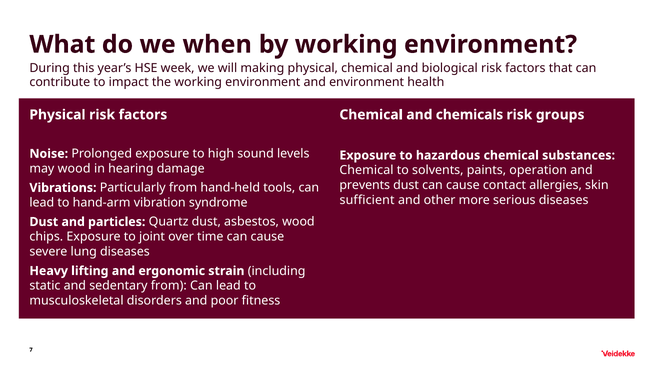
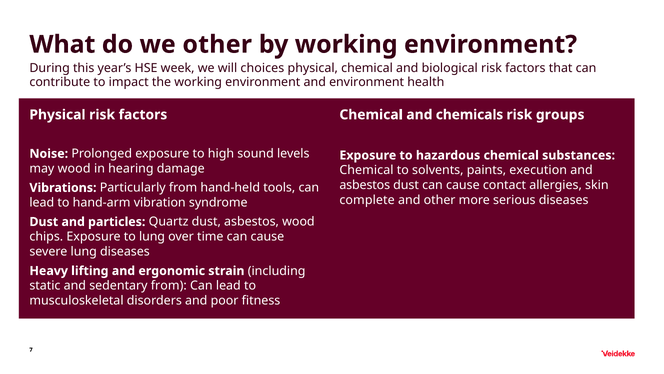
we when: when -> other (217, 44)
making: making -> choices (262, 68)
operation: operation -> execution (538, 170)
prevents: prevents -> asbestos (365, 185)
sufficient: sufficient -> complete (367, 200)
to joint: joint -> lung (152, 236)
